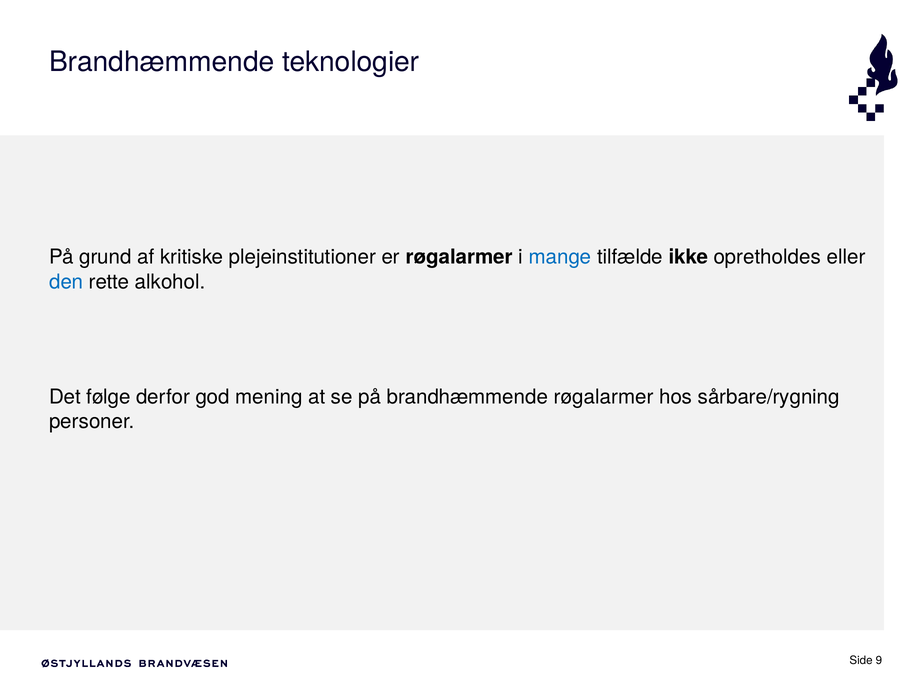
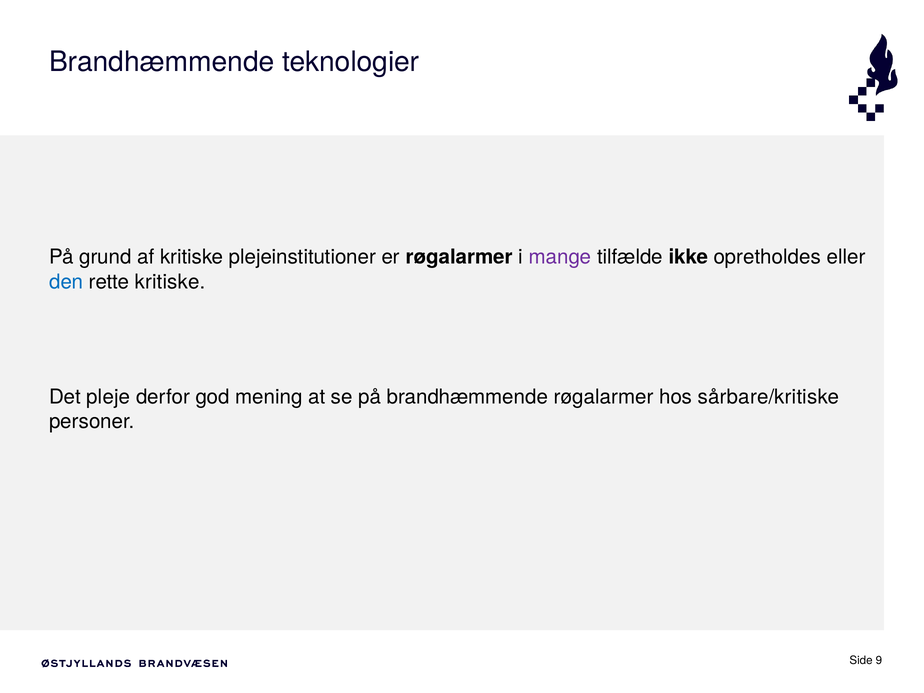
mange colour: blue -> purple (560, 257)
rette alkohol: alkohol -> kritiske (170, 282)
følge: følge -> pleje (108, 397)
sårbare/rygning: sårbare/rygning -> sårbare/kritiske (769, 397)
